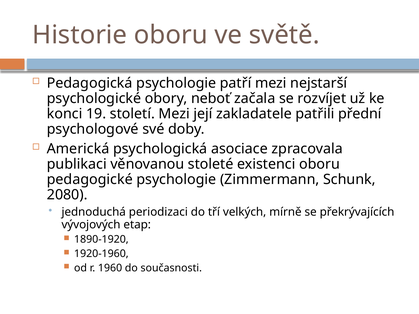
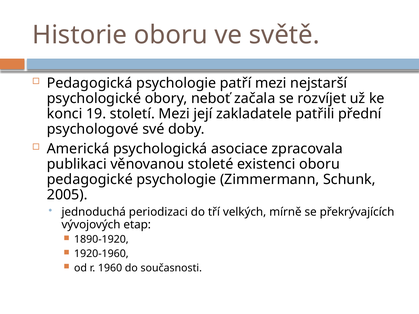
2080: 2080 -> 2005 (67, 195)
